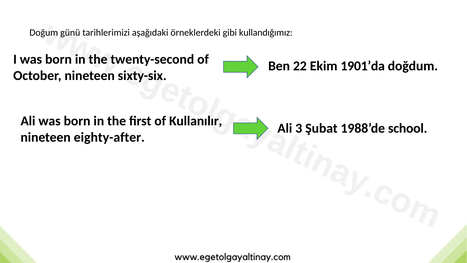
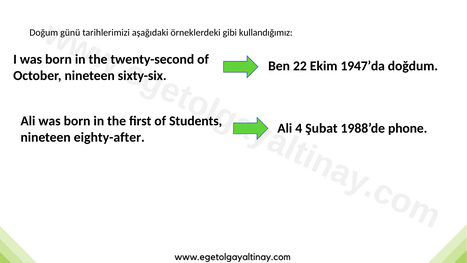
1901’da: 1901’da -> 1947’da (363, 66)
Kullanılır: Kullanılır -> Students (196, 121)
3: 3 -> 4 (299, 128)
school: school -> phone (408, 128)
